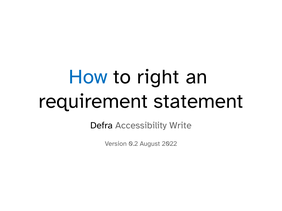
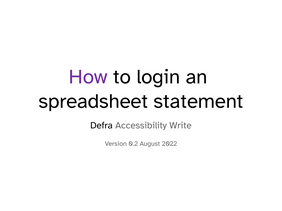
How colour: blue -> purple (88, 77)
right: right -> login (158, 77)
requirement: requirement -> spreadsheet (93, 101)
